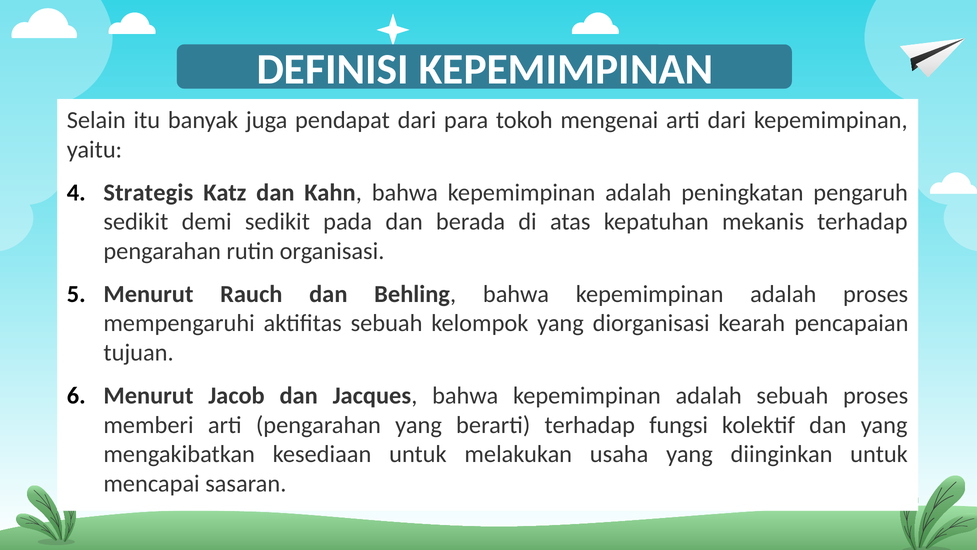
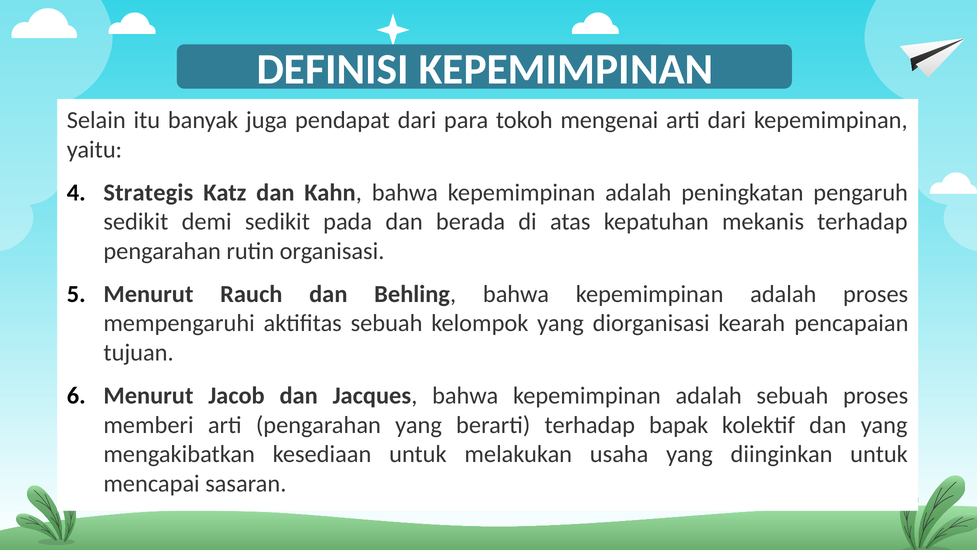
fungsi: fungsi -> bapak (679, 425)
